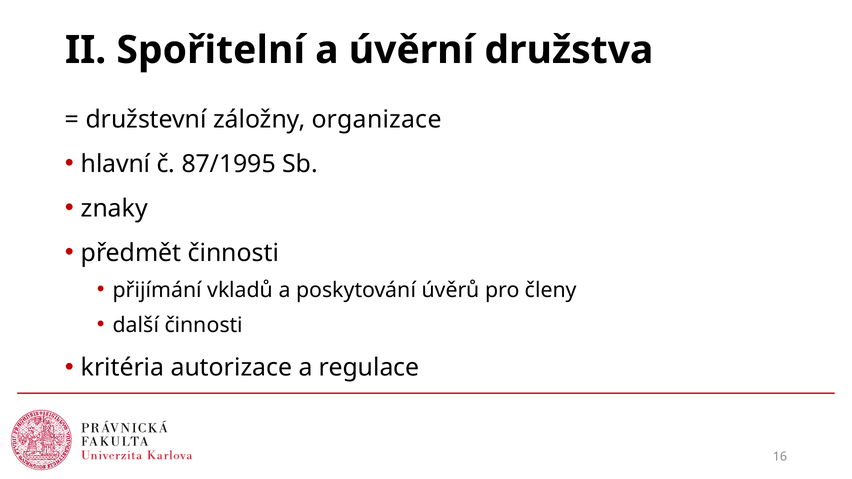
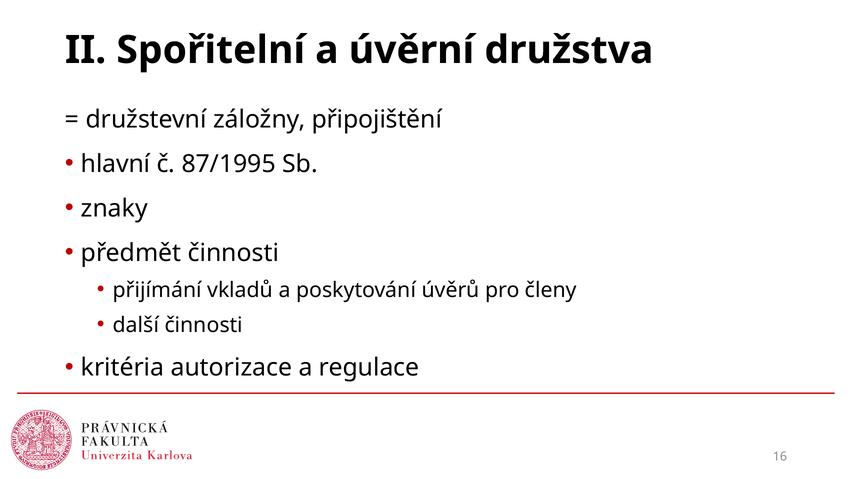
organizace: organizace -> připojištění (377, 119)
